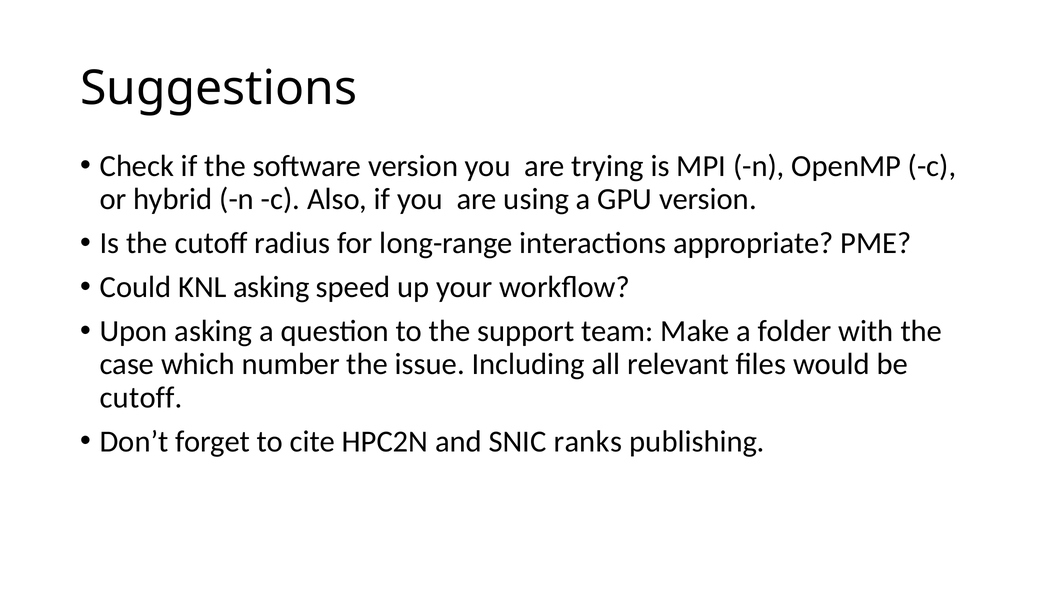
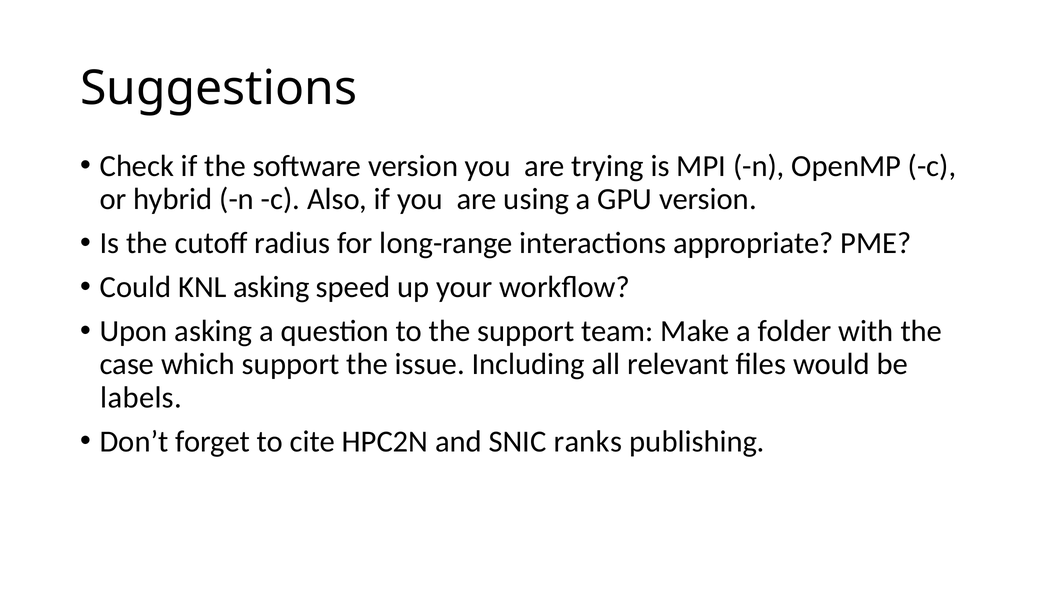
which number: number -> support (291, 364)
cutoff: cutoff -> labels (141, 397)
